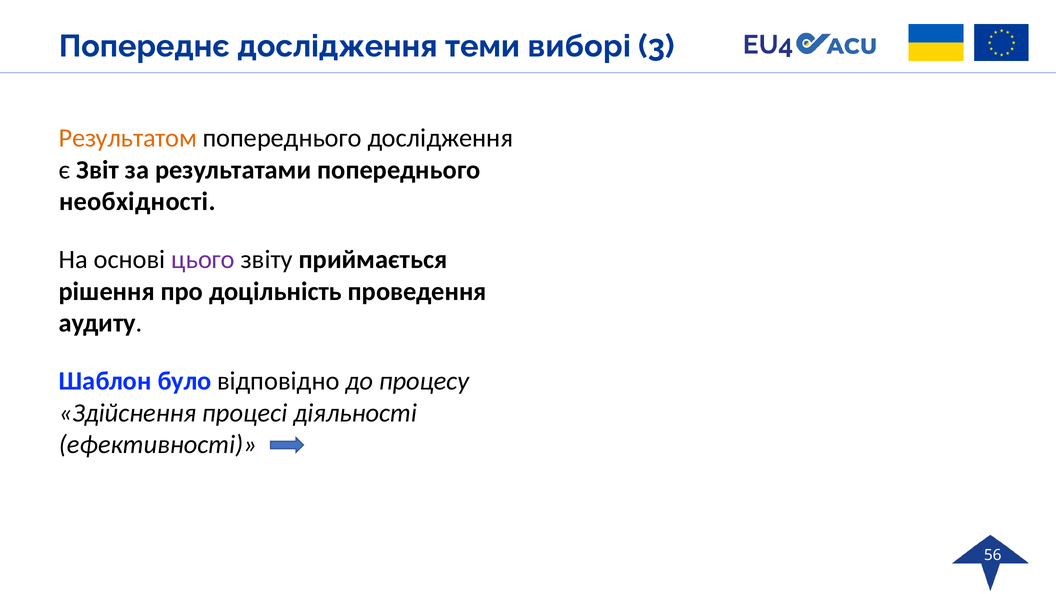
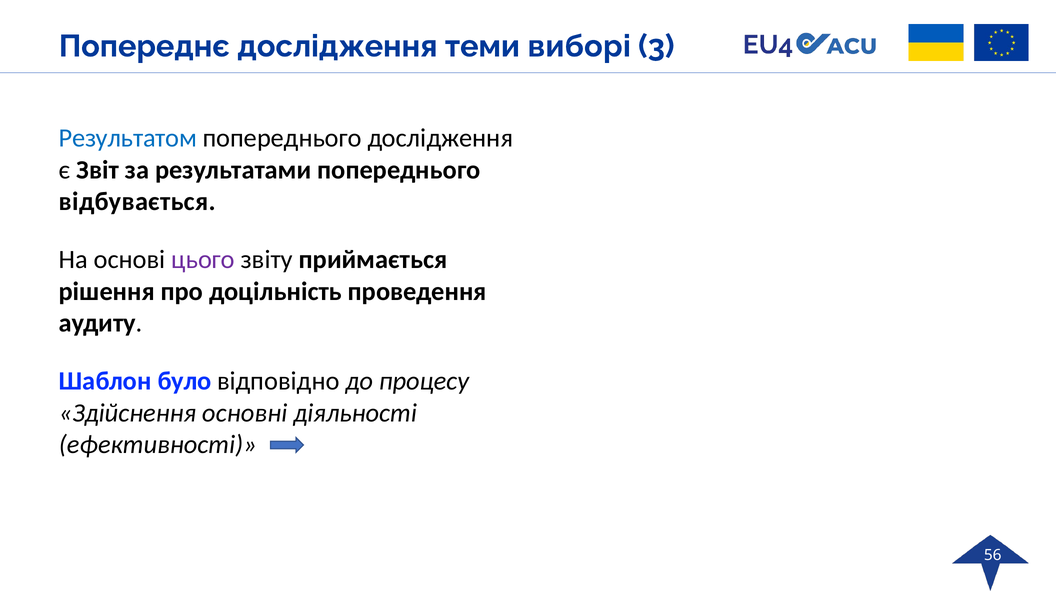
Результатом colour: orange -> blue (128, 138)
необхідності: необхідності -> відбувається (137, 202)
процесі: процесі -> основні (245, 413)
